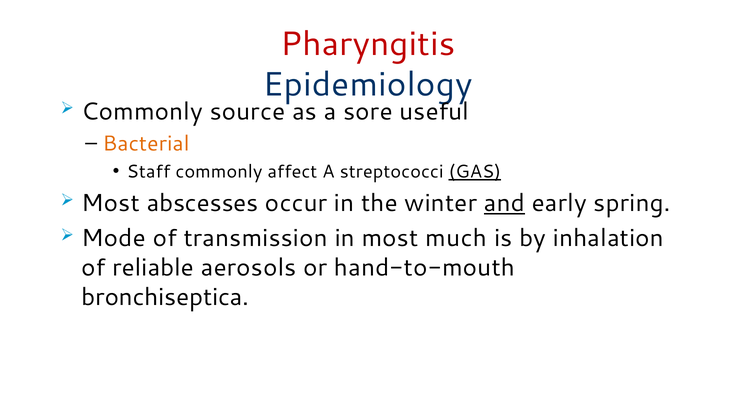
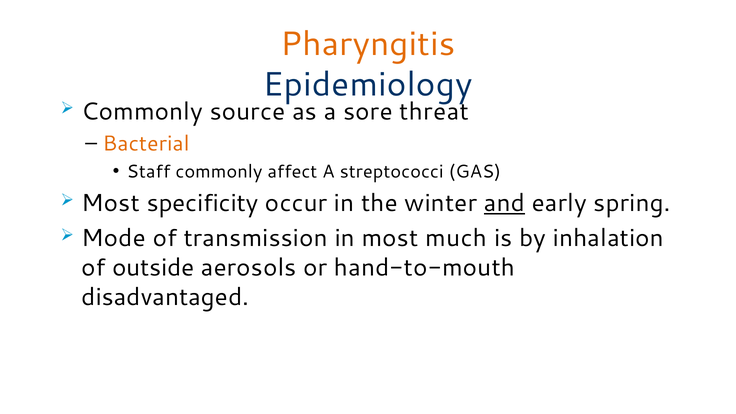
Pharyngitis colour: red -> orange (368, 44)
useful: useful -> threat (434, 111)
GAS underline: present -> none (475, 172)
abscesses: abscesses -> specificity (203, 203)
reliable: reliable -> outside (153, 268)
bronchiseptica: bronchiseptica -> disadvantaged (165, 297)
